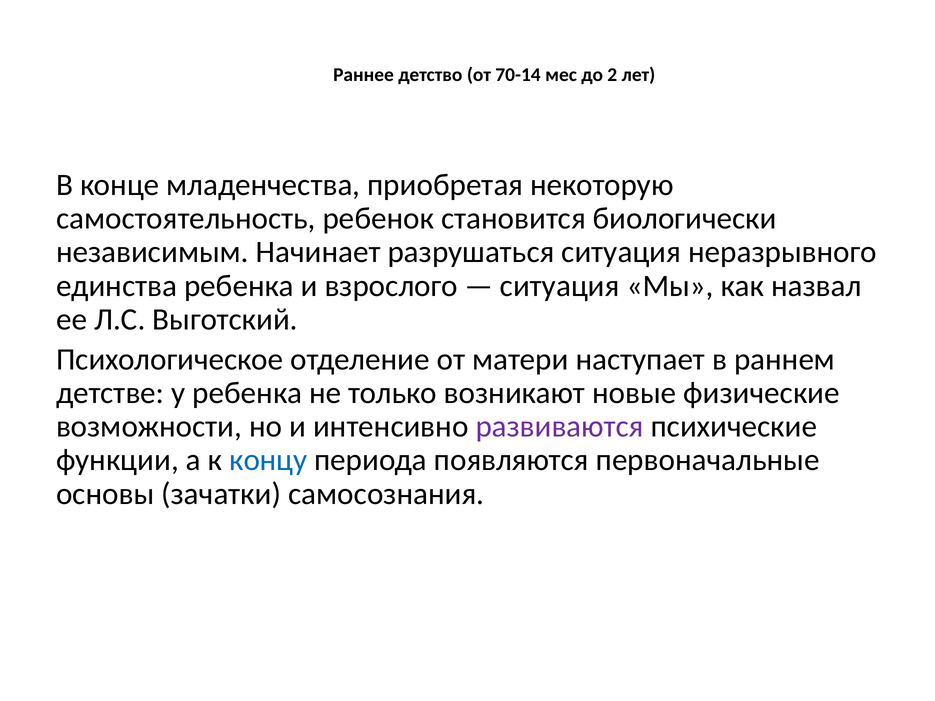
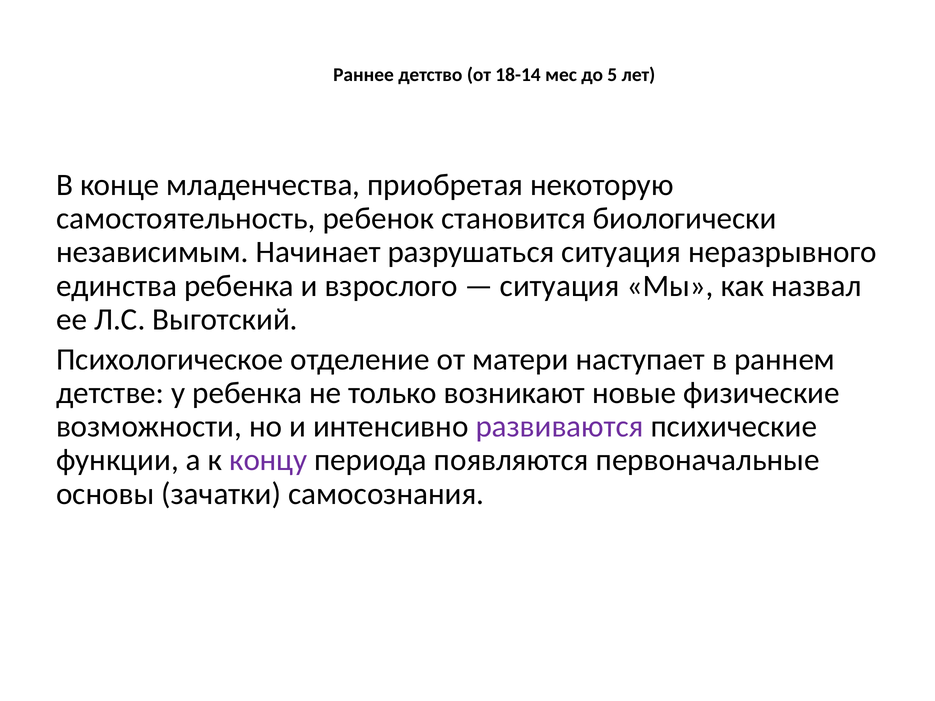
70-14: 70-14 -> 18-14 (518, 75)
2: 2 -> 5 (612, 75)
концу colour: blue -> purple (268, 460)
